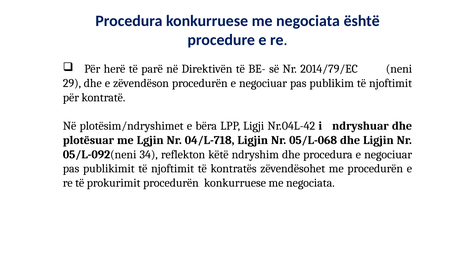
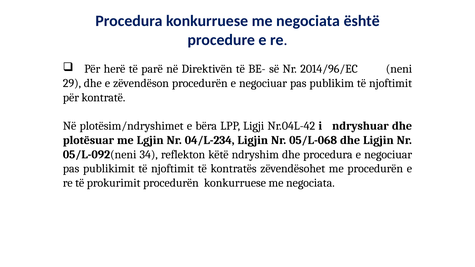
2014/79/EC: 2014/79/EC -> 2014/96/EC (329, 69)
04/L-718: 04/L-718 -> 04/L-234 (210, 140)
